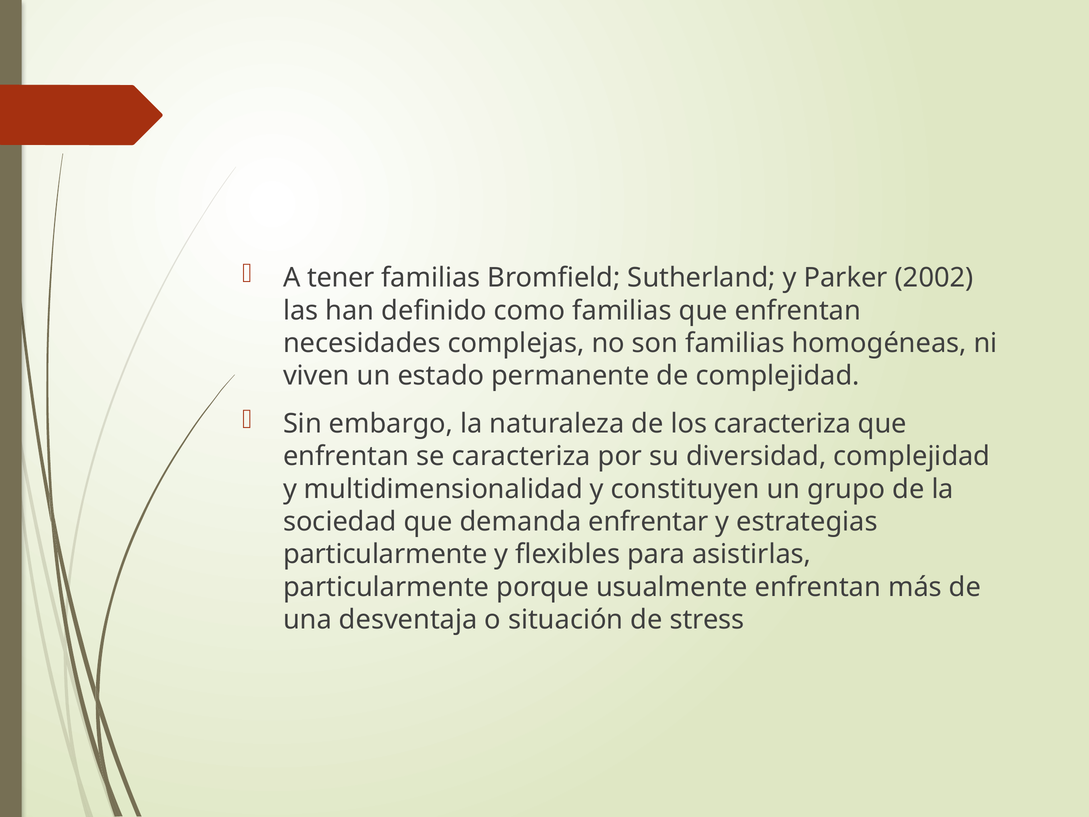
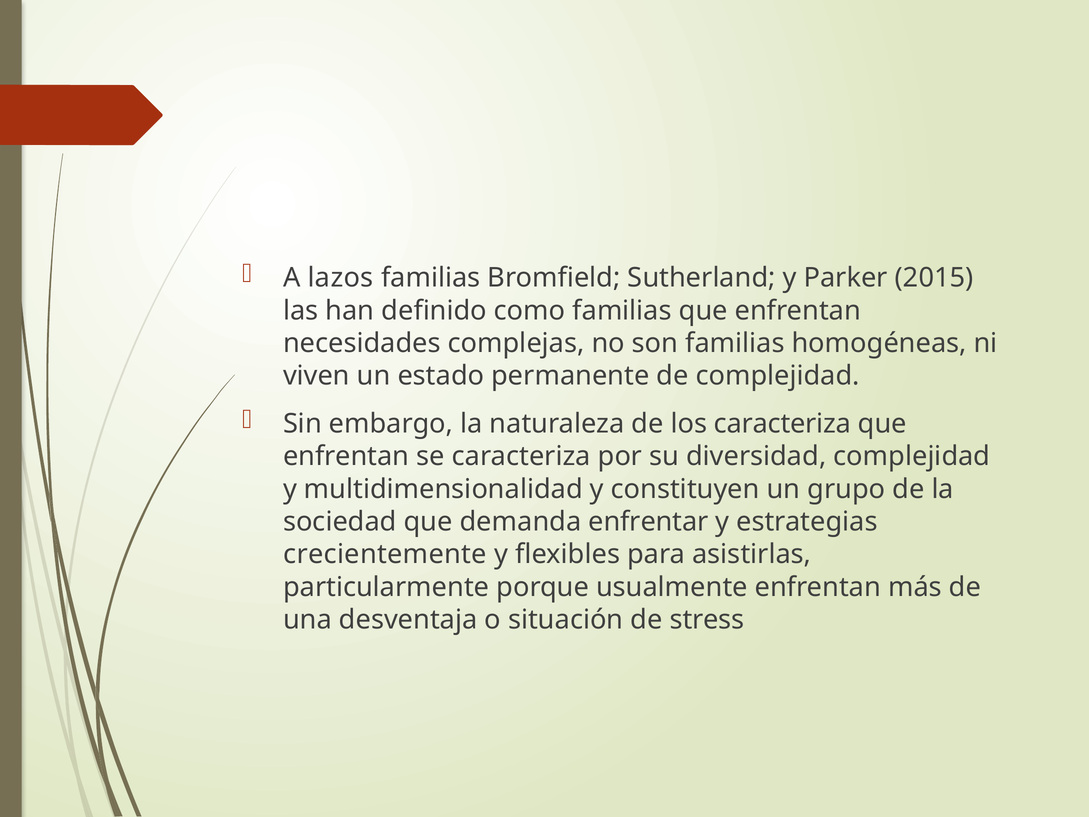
tener: tener -> lazos (341, 278)
2002: 2002 -> 2015 (934, 278)
particularmente: particularmente -> crecientemente (385, 554)
